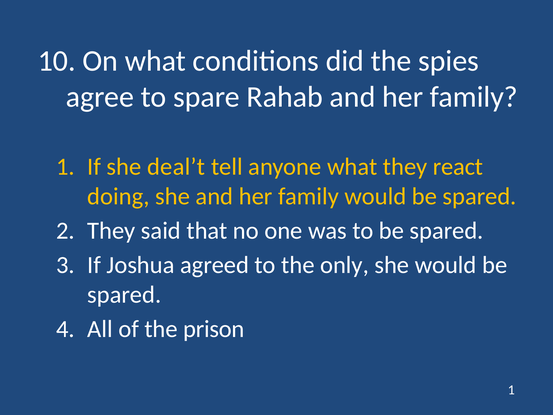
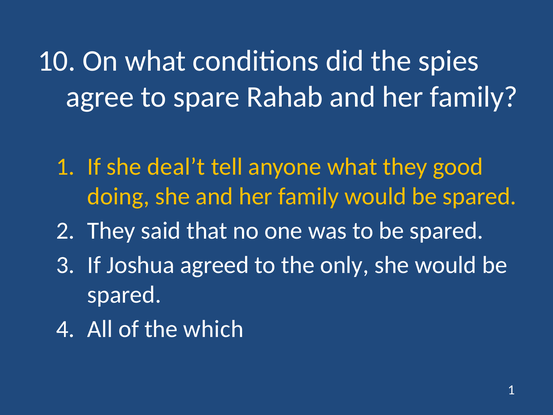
react: react -> good (458, 167)
prison: prison -> which (213, 329)
